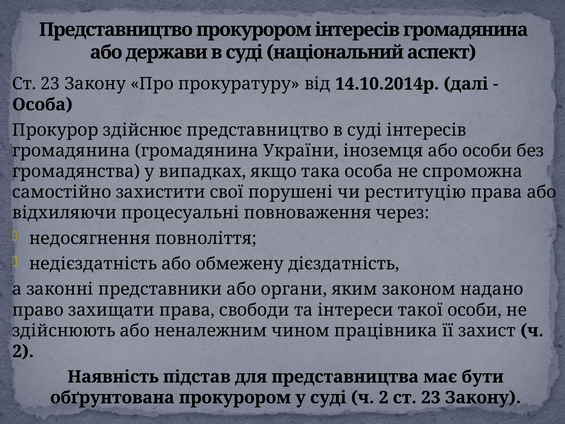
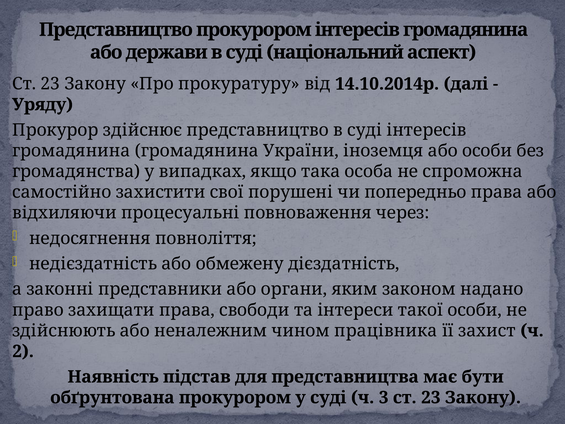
Особа: Особа -> Уряду (43, 105)
реституцію: реституцію -> попередньо (416, 192)
суді ч 2: 2 -> 3 (384, 397)
